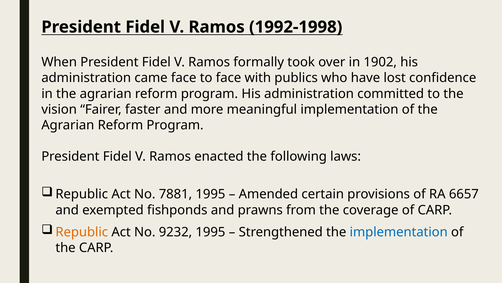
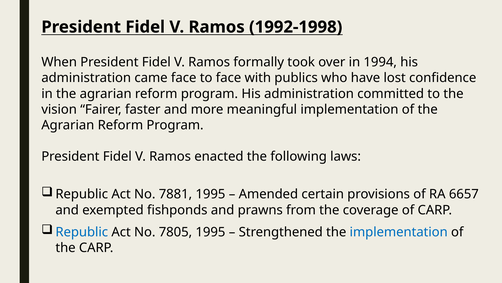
1902: 1902 -> 1994 (380, 62)
Republic colour: orange -> blue (82, 232)
9232: 9232 -> 7805 (175, 232)
